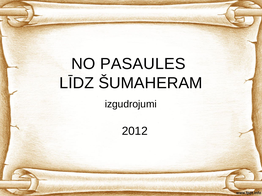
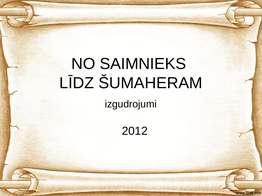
PASAULES: PASAULES -> SAIMNIEKS (143, 64)
